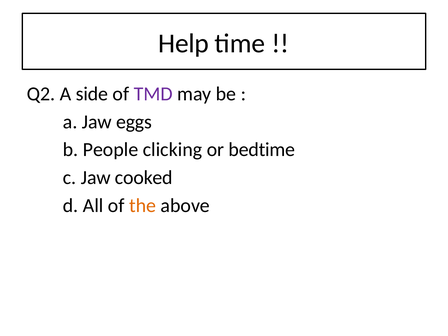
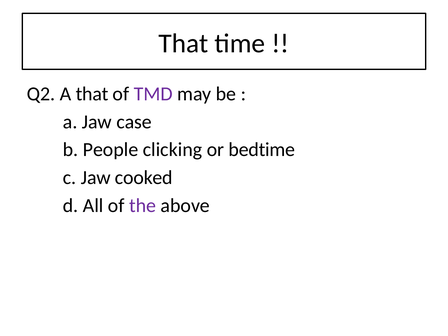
Help: Help -> That (183, 43)
A side: side -> that (92, 94)
eggs: eggs -> case (134, 122)
the colour: orange -> purple (143, 206)
